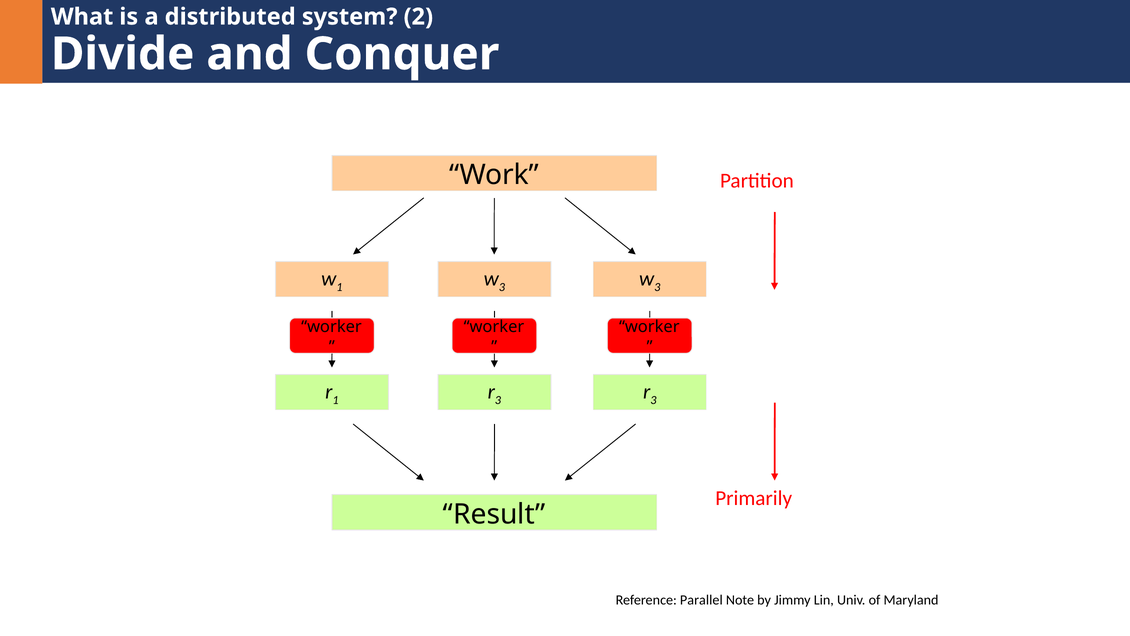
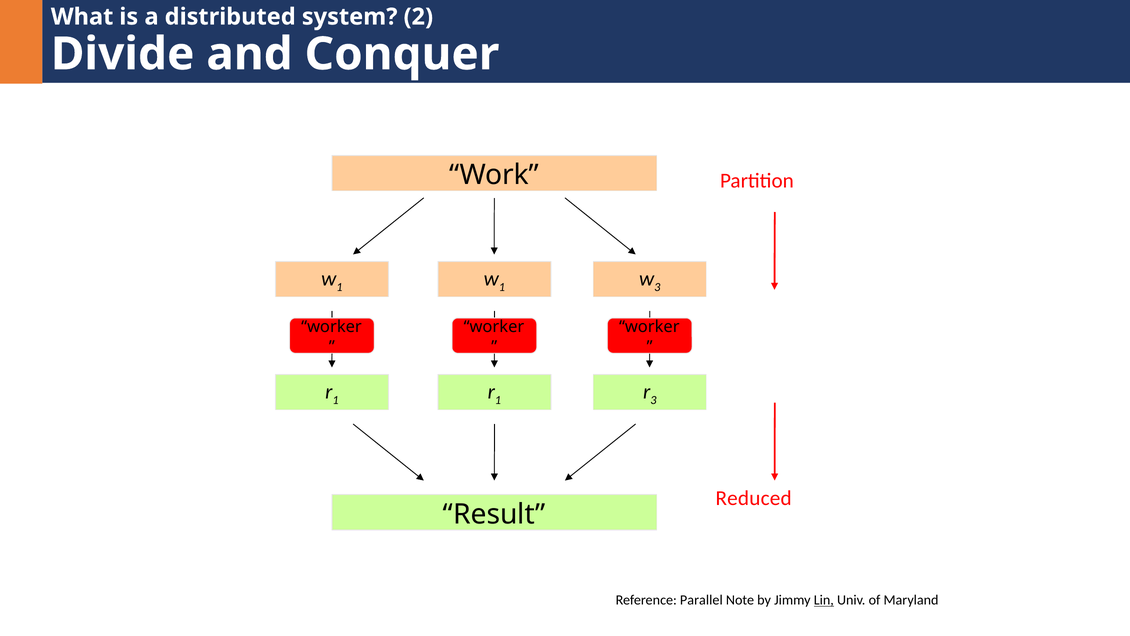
3: 3 -> 1 (502, 287)
3: 3 -> 1 (498, 400)
Primarily: Primarily -> Reduced (754, 498)
Lin underline: none -> present (824, 600)
